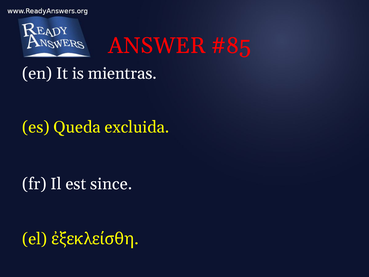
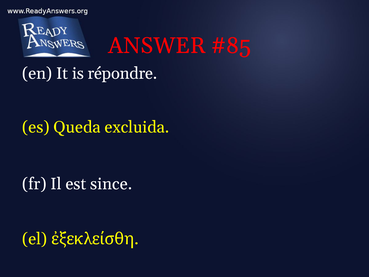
mientras: mientras -> répondre (122, 74)
